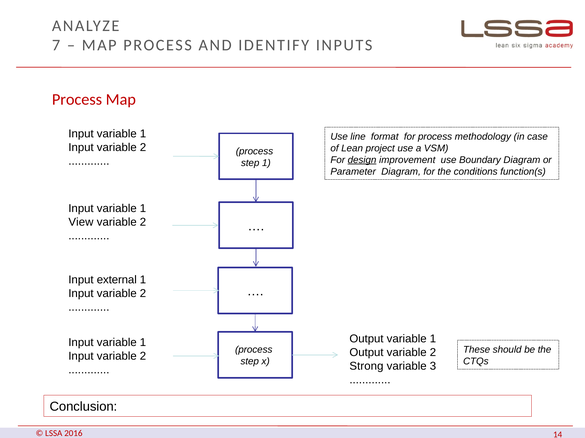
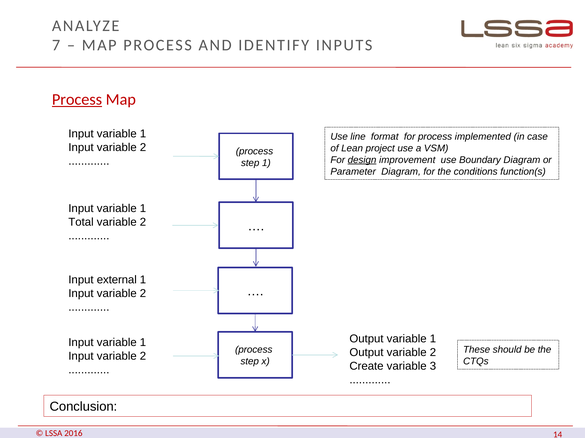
Process underline: none -> present (77, 100)
methodology: methodology -> implemented (483, 137)
View: View -> Total (81, 222)
Strong: Strong -> Create (366, 367)
